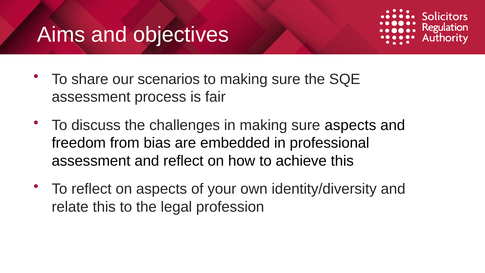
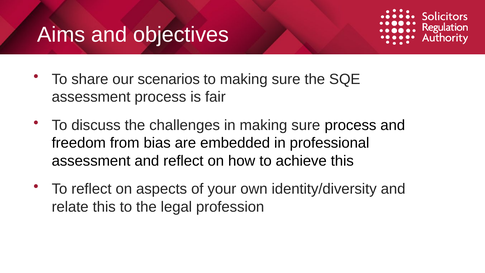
sure aspects: aspects -> process (351, 125)
